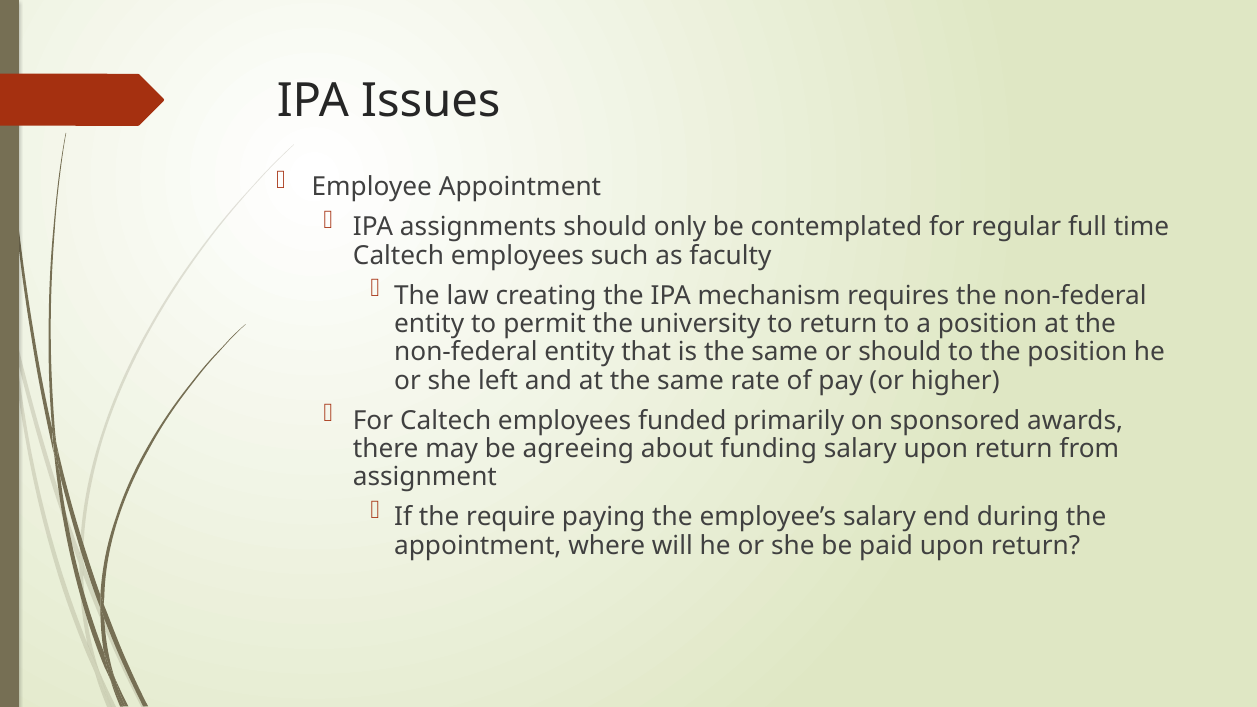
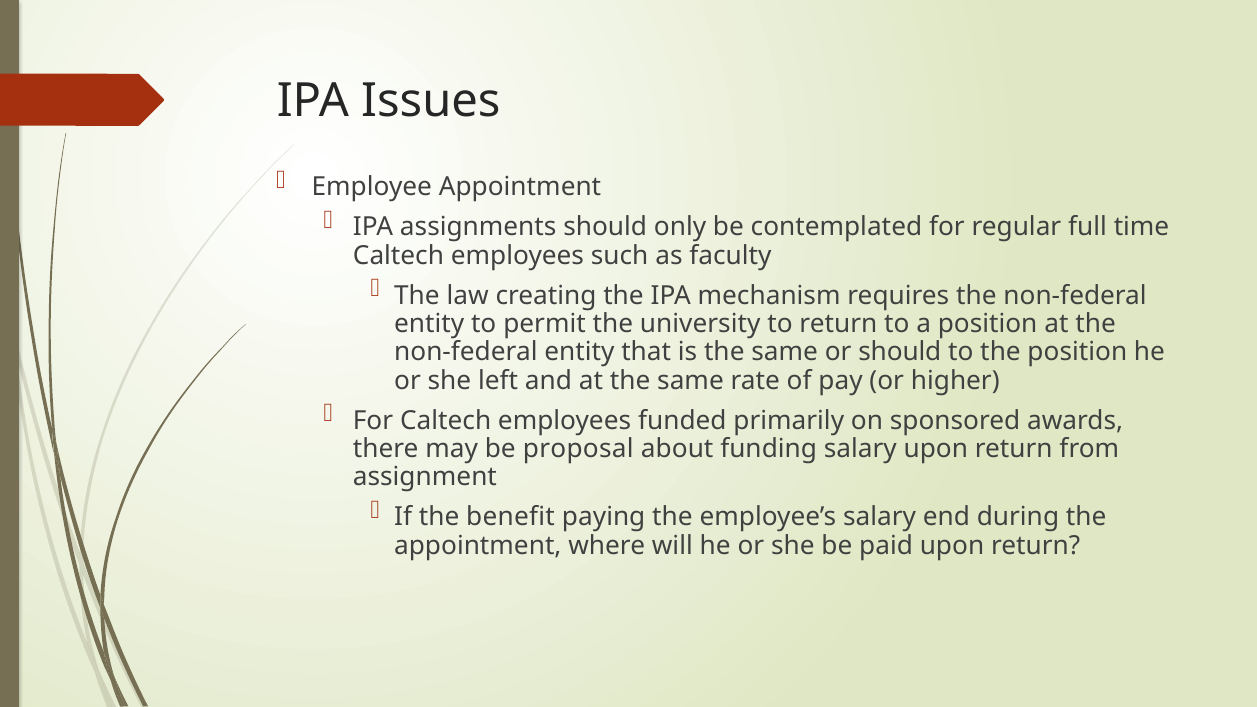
agreeing: agreeing -> proposal (578, 449)
require: require -> benefit (511, 517)
